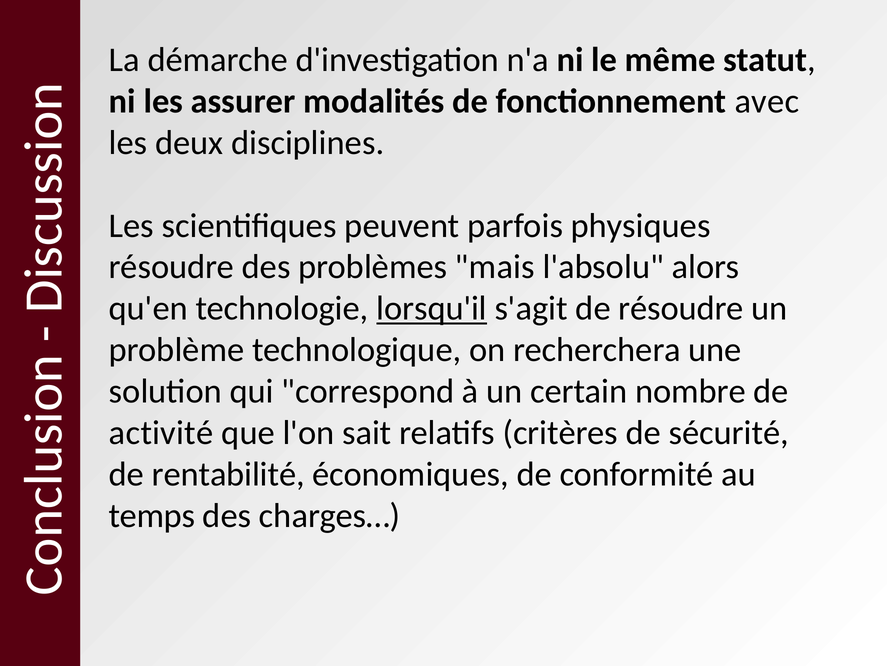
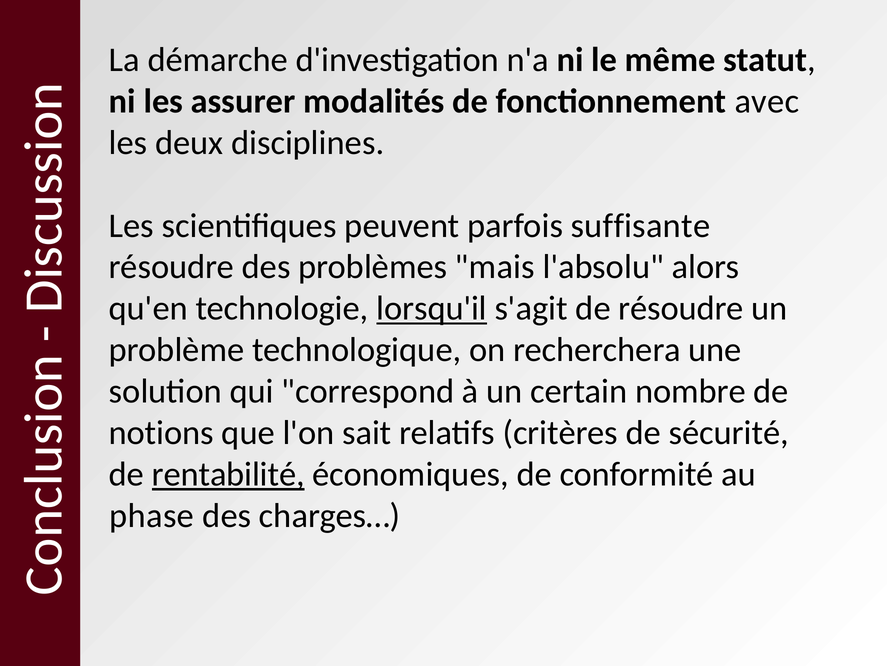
physiques: physiques -> suffisante (640, 225)
activité: activité -> notions (161, 432)
rentabilité underline: none -> present (228, 474)
temps: temps -> phase (152, 515)
